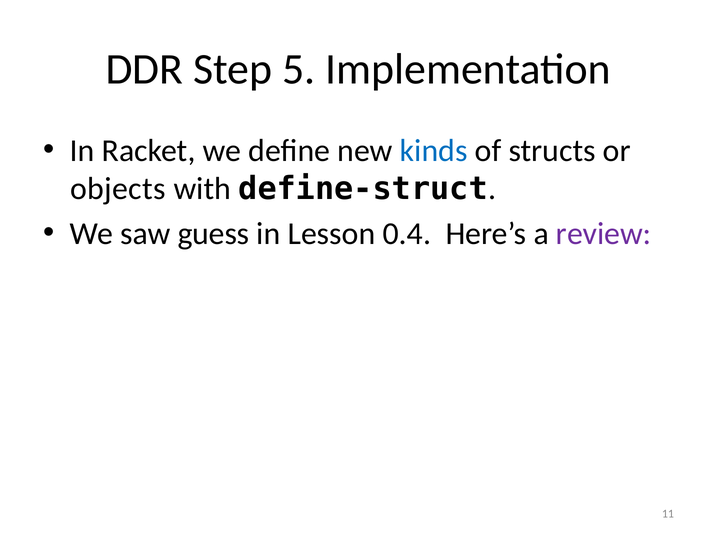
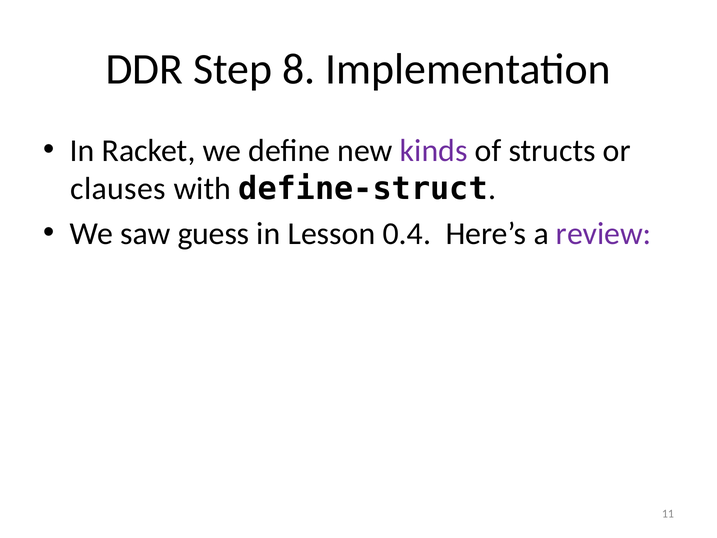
5: 5 -> 8 (299, 69)
kinds colour: blue -> purple (434, 150)
objects: objects -> clauses (118, 189)
